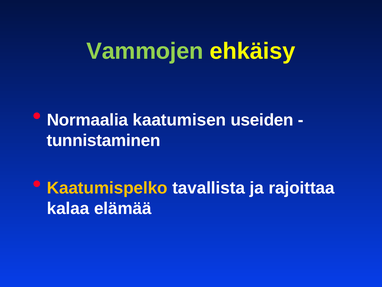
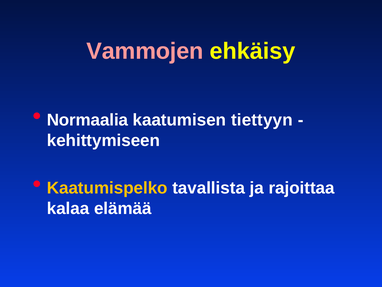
Vammojen colour: light green -> pink (145, 51)
useiden: useiden -> tiettyyn (262, 120)
tunnistaminen: tunnistaminen -> kehittymiseen (103, 140)
